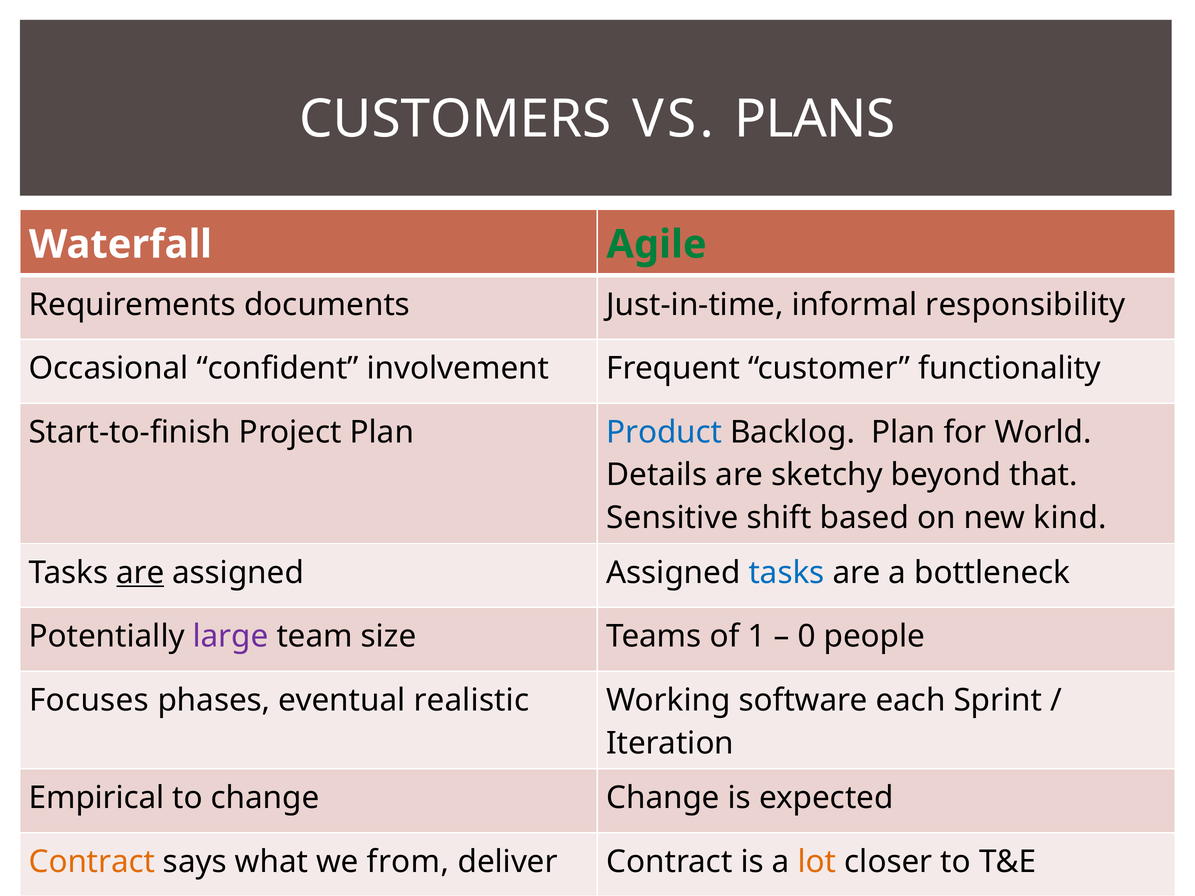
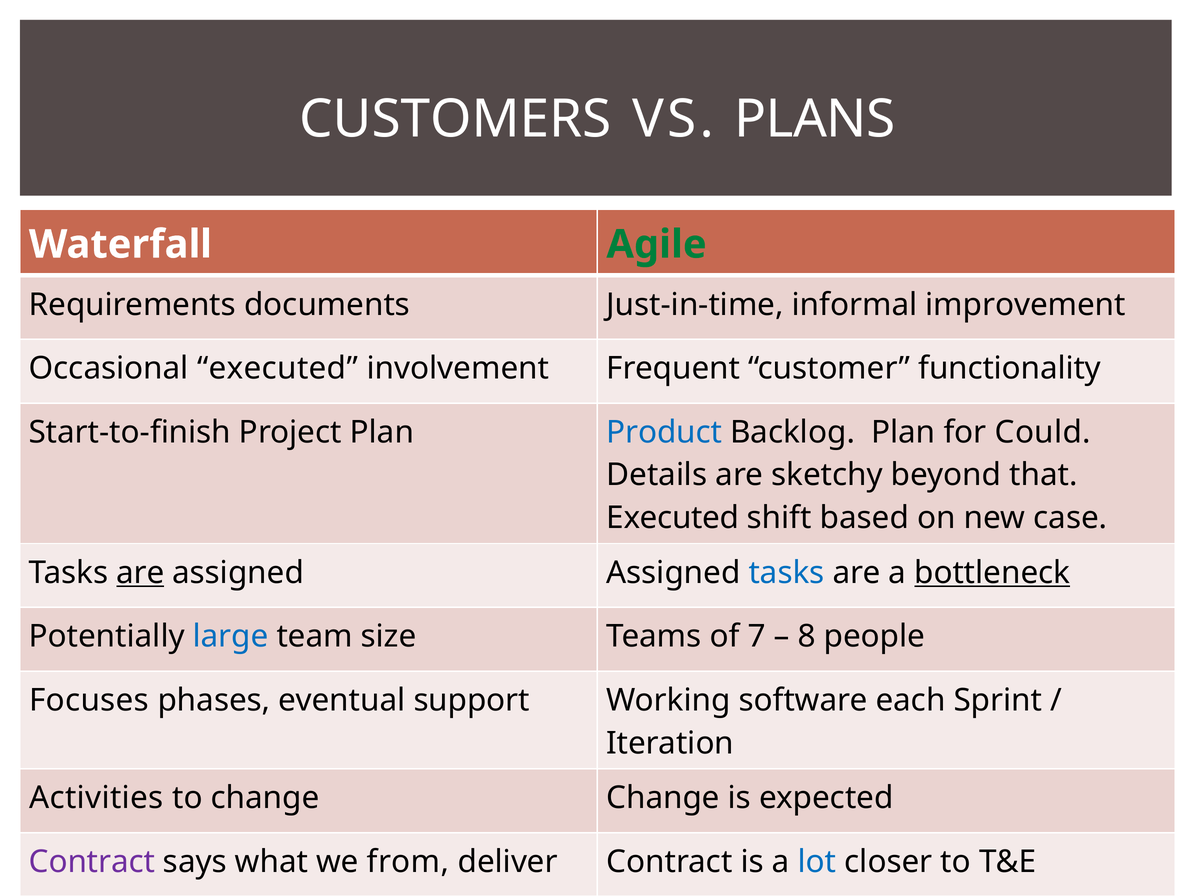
responsibility: responsibility -> improvement (1025, 305)
Occasional confident: confident -> executed (277, 369)
World: World -> Could (1043, 432)
Sensitive: Sensitive -> Executed (673, 518)
kind: kind -> case (1070, 518)
bottleneck underline: none -> present (992, 573)
large colour: purple -> blue (231, 637)
1: 1 -> 7 (757, 637)
0: 0 -> 8 (807, 637)
realistic: realistic -> support (472, 701)
Empirical: Empirical -> Activities (96, 798)
Contract colour: orange -> purple (92, 862)
lot colour: orange -> blue (817, 862)
